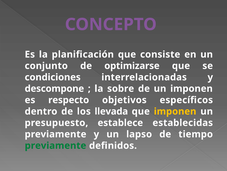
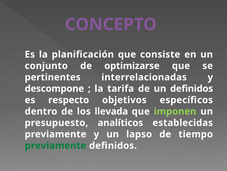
condiciones: condiciones -> pertinentes (53, 77)
sobre: sobre -> tarifa (121, 88)
un imponen: imponen -> definidos (192, 88)
imponen colour: yellow -> light green (175, 111)
establece: establece -> analíticos (120, 122)
